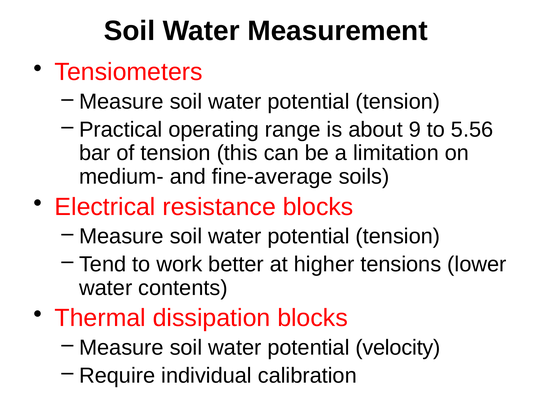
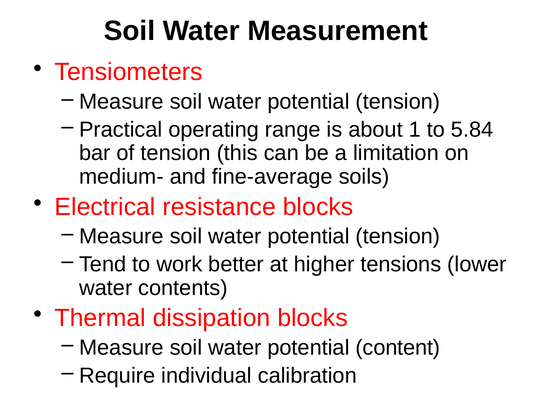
9: 9 -> 1 (415, 130)
5.56: 5.56 -> 5.84 (472, 130)
velocity: velocity -> content (398, 348)
